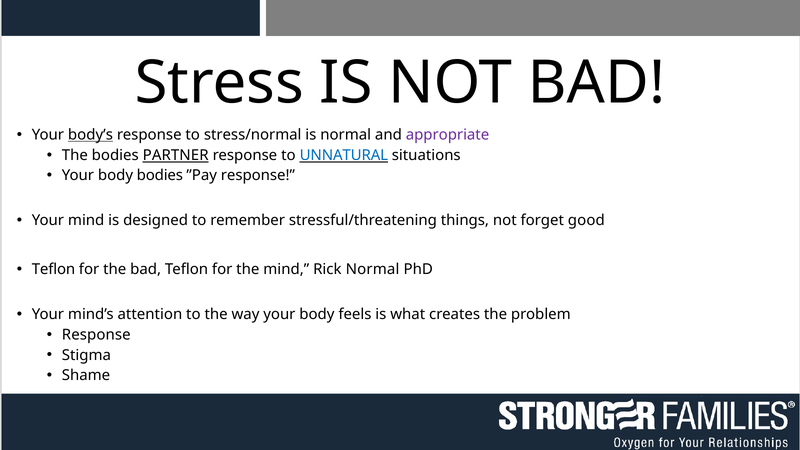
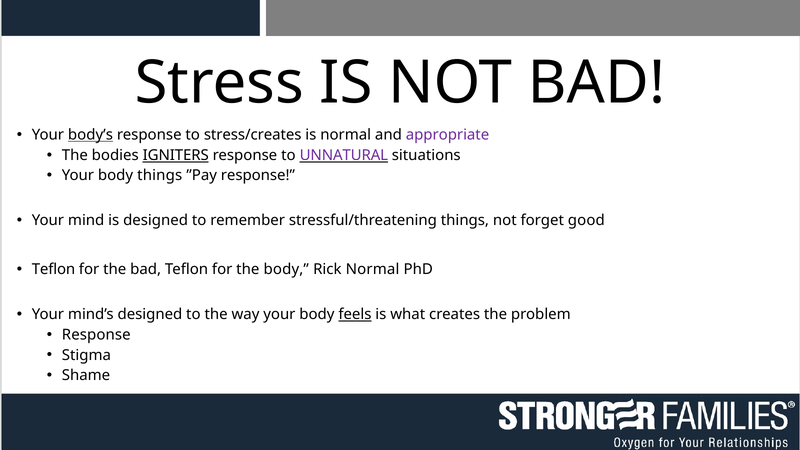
stress/normal: stress/normal -> stress/creates (253, 135)
PARTNER: PARTNER -> IGNITERS (176, 155)
UNNATURAL colour: blue -> purple (344, 155)
body bodies: bodies -> things (160, 176)
the mind: mind -> body (286, 269)
mind’s attention: attention -> designed (150, 314)
feels underline: none -> present (355, 314)
